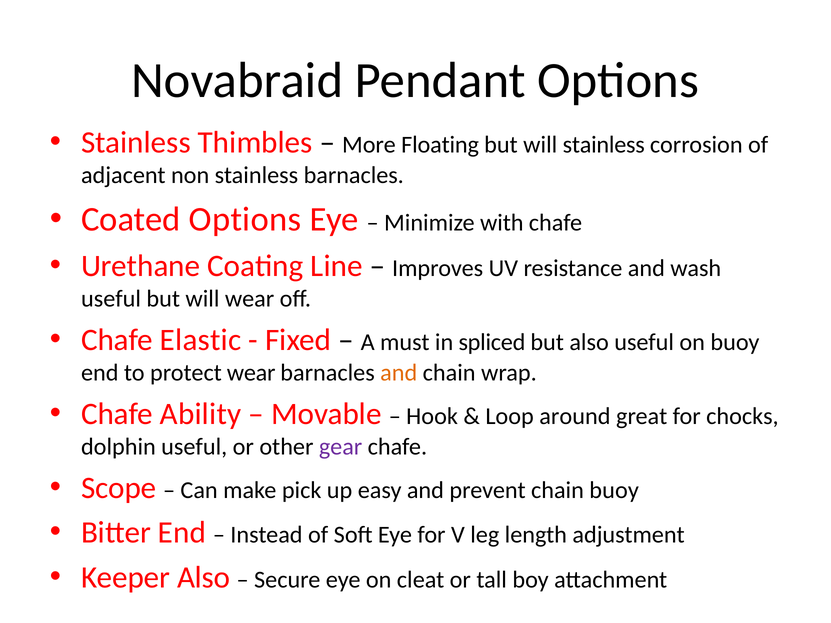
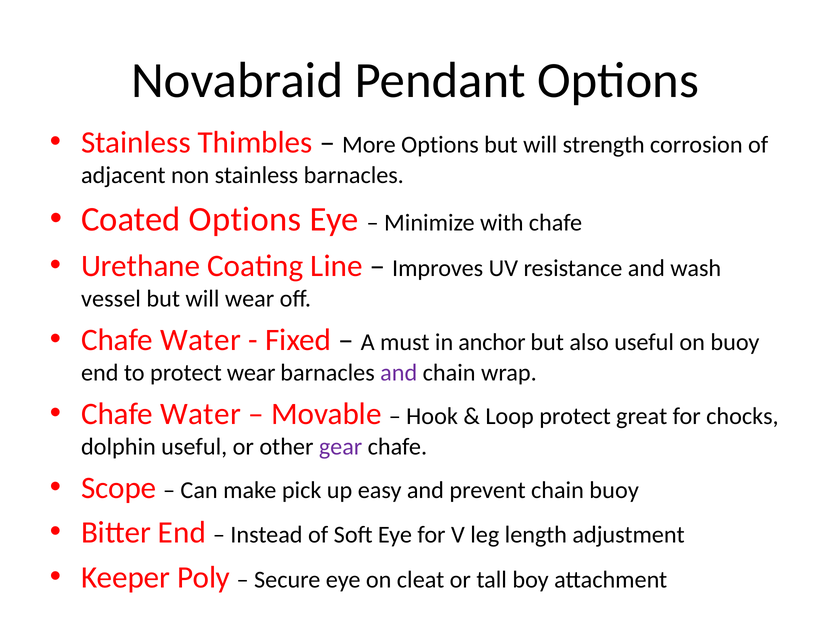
More Floating: Floating -> Options (440, 145)
will stainless: stainless -> strength (604, 145)
useful: useful -> vessel (111, 299)
Elastic: Elastic -> Water (201, 340)
spliced: spliced -> anchor (492, 342)
and colour: orange -> purple (399, 373)
Ability: Ability -> Water (201, 414)
Loop around: around -> protect (575, 416)
Keeper Also: Also -> Poly (204, 578)
